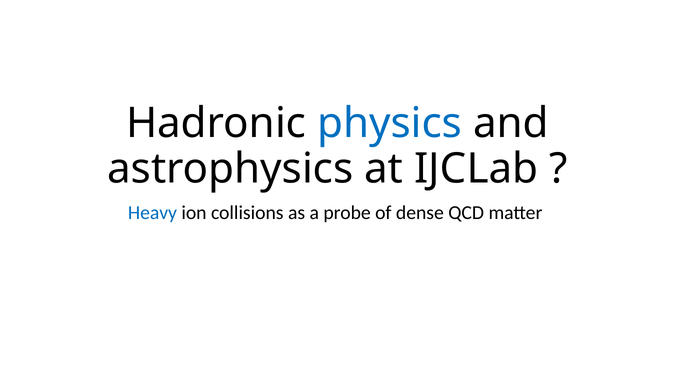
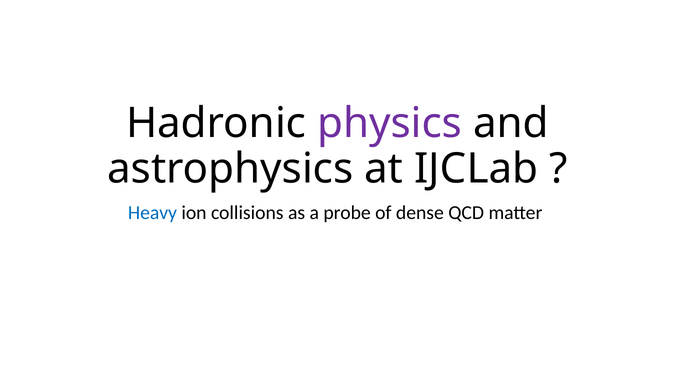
physics colour: blue -> purple (390, 123)
